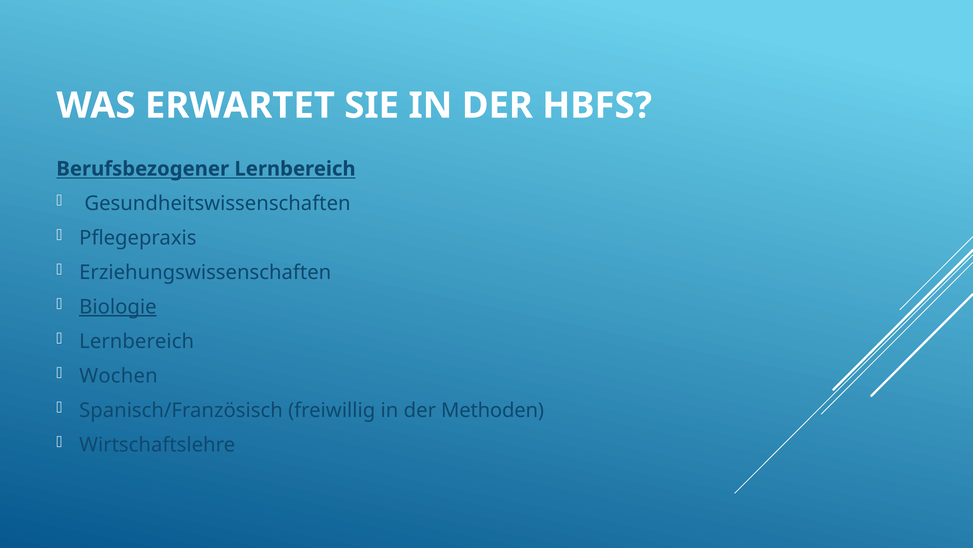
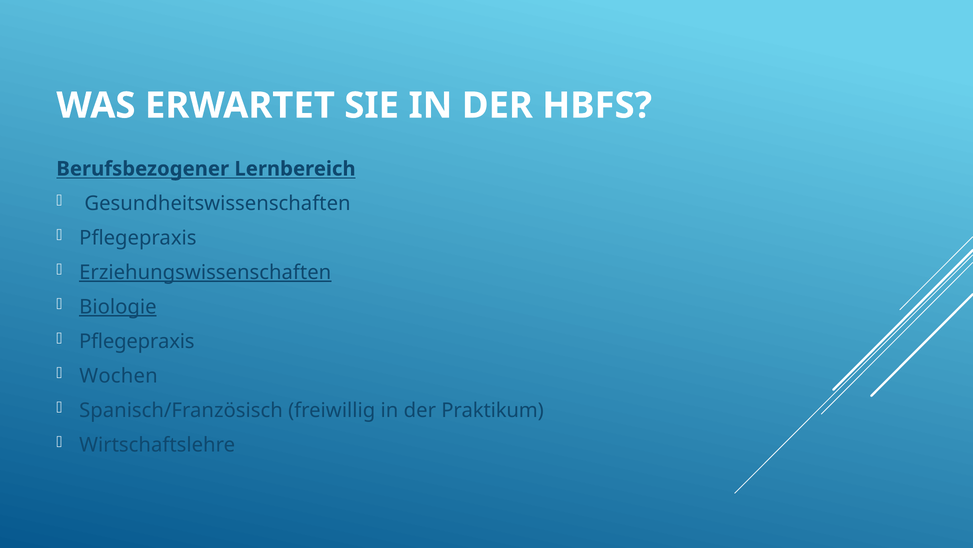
Erziehungswissenschaften underline: none -> present (205, 272)
Lernbereich: Lernbereich -> Pflegepraxis (137, 341)
Methoden: Methoden -> Praktikum (493, 410)
